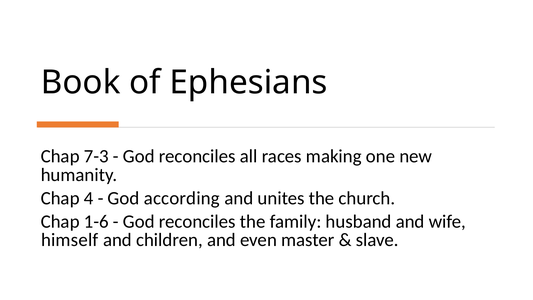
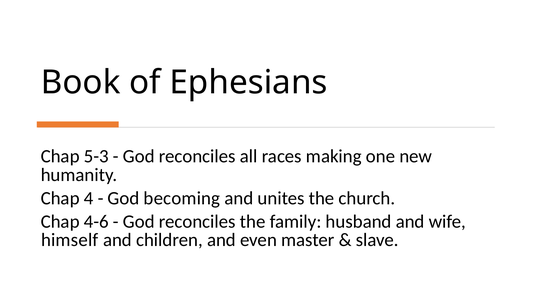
7-3: 7-3 -> 5-3 (96, 156)
according: according -> becoming (182, 198)
1-6: 1-6 -> 4-6 (96, 221)
